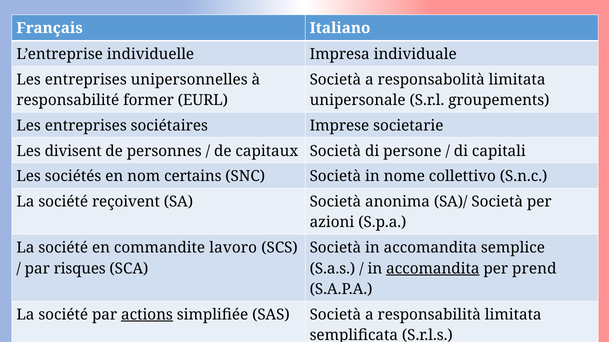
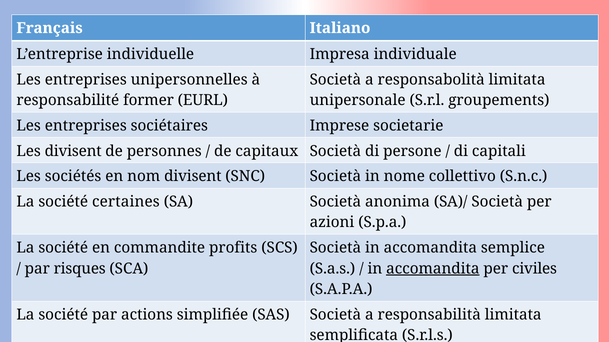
nom certains: certains -> divisent (193, 177)
reçoivent: reçoivent -> certaines (126, 202)
lavoro: lavoro -> profits (233, 248)
prend: prend -> civiles (534, 269)
actions underline: present -> none (147, 315)
